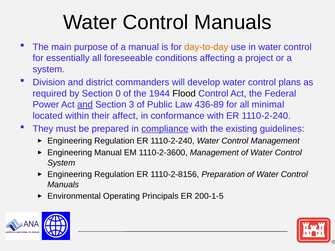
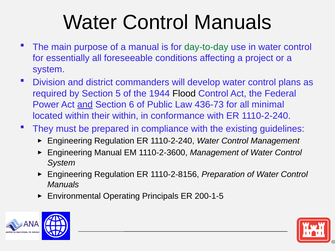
day-to-day colour: orange -> green (206, 47)
0: 0 -> 5 (118, 94)
3: 3 -> 6 (132, 105)
436-89: 436-89 -> 436-73 (209, 105)
their affect: affect -> within (125, 116)
compliance underline: present -> none (165, 129)
